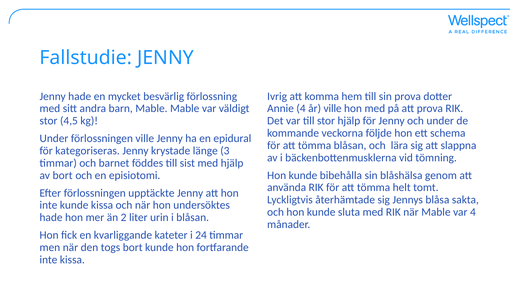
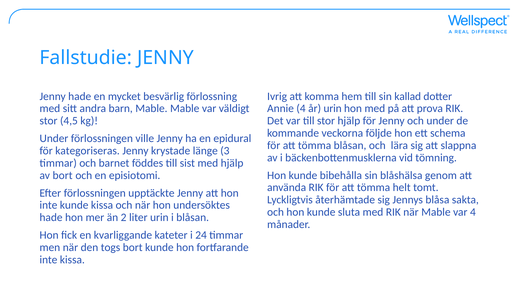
sin prova: prova -> kallad (408, 96)
år ville: ville -> urin (333, 109)
